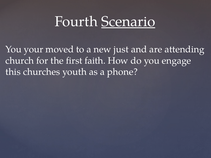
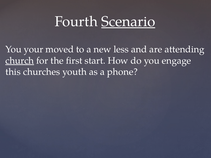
just: just -> less (121, 49)
church underline: none -> present (20, 61)
faith: faith -> start (95, 61)
